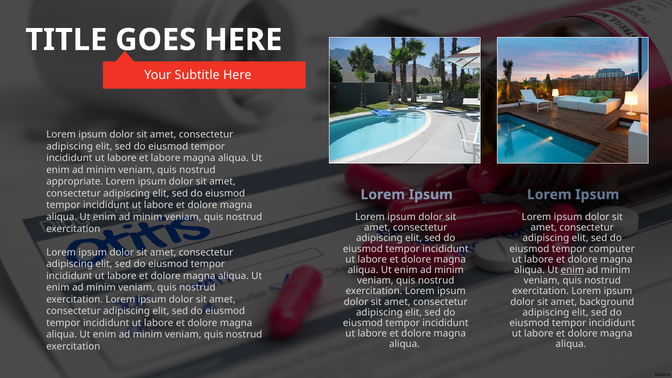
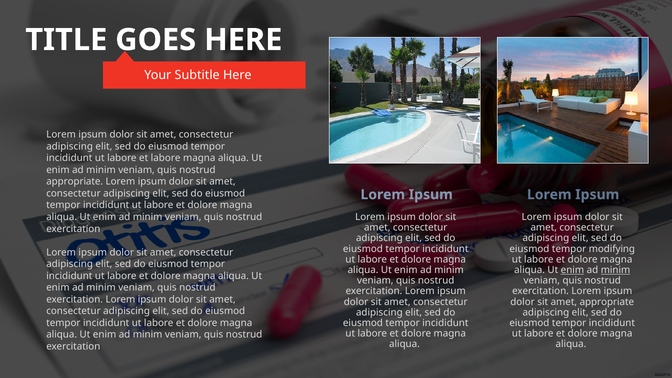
computer: computer -> modifying (612, 249)
minim underline: none -> present (615, 270)
amet background: background -> appropriate (607, 302)
